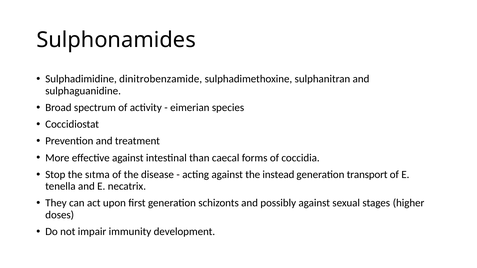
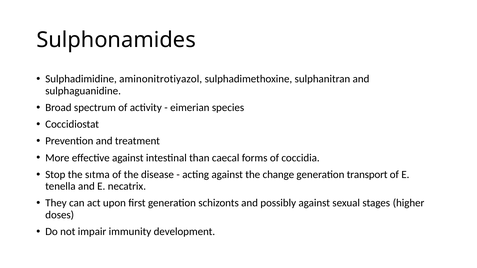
dinitrobenzamide: dinitrobenzamide -> aminonitrotiyazol (161, 79)
instead: instead -> change (278, 175)
